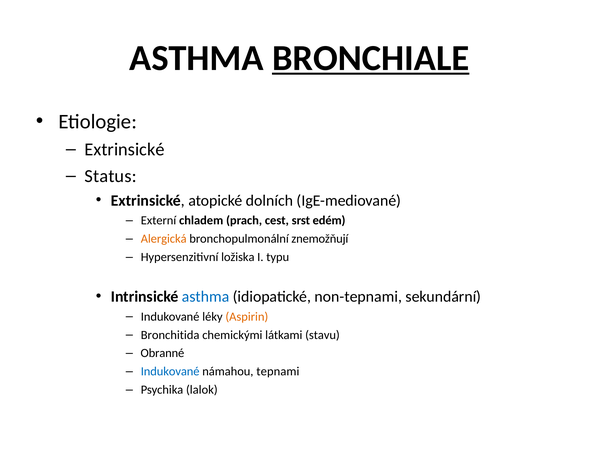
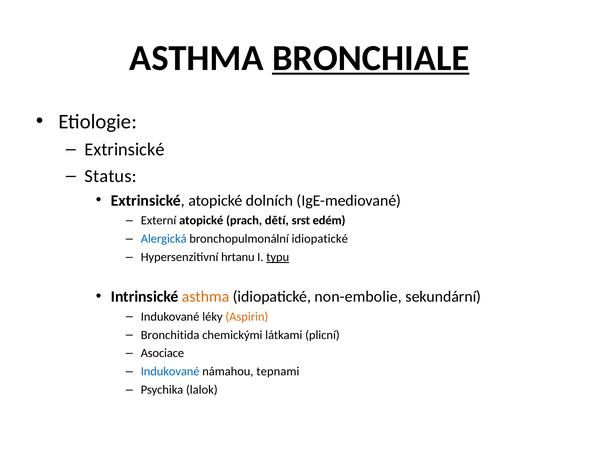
Externí chladem: chladem -> atopické (201, 221)
cest: cest -> dětí (277, 221)
Alergická colour: orange -> blue (164, 239)
bronchopulmonální znemožňují: znemožňují -> idiopatické (320, 239)
ložiska: ložiska -> hrtanu (238, 257)
typu underline: none -> present (278, 257)
asthma colour: blue -> orange (206, 297)
non-tepnami: non-tepnami -> non-embolie (358, 297)
stavu: stavu -> plicní (322, 335)
Obranné: Obranné -> Asociace (162, 353)
